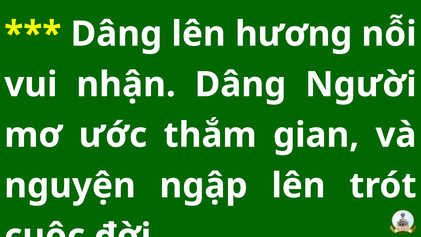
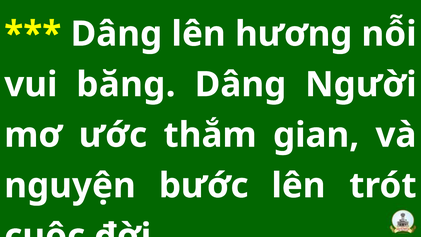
nhận: nhận -> băng (126, 85)
ngập: ngập -> bước (204, 186)
